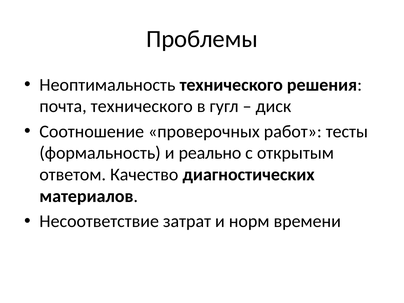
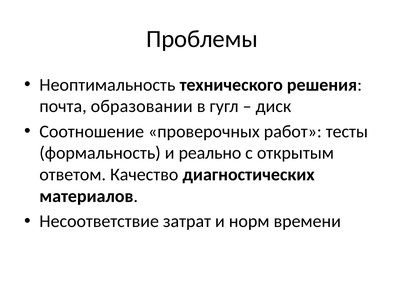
почта технического: технического -> образовании (142, 106)
